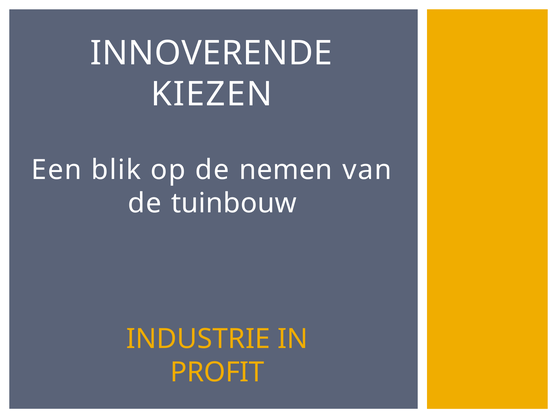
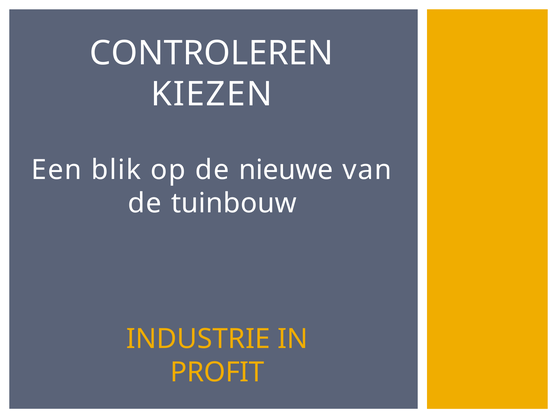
INNOVERENDE: INNOVERENDE -> CONTROLEREN (212, 53)
nemen: nemen -> nieuwe (286, 170)
